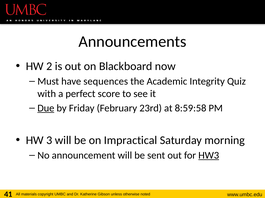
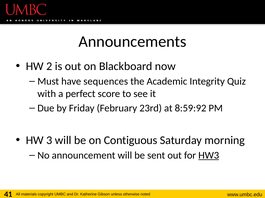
Due underline: present -> none (46, 108)
8:59:58: 8:59:58 -> 8:59:92 (191, 108)
Impractical: Impractical -> Contiguous (131, 141)
